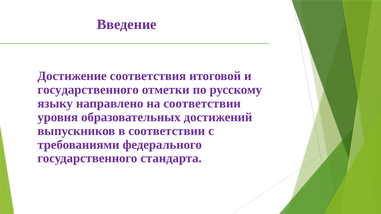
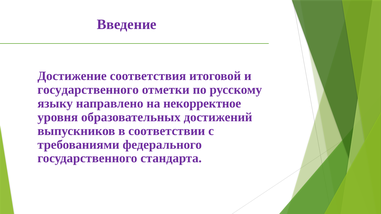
на соответствии: соответствии -> некорректное (202, 104)
